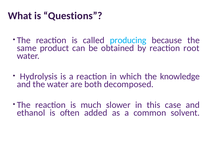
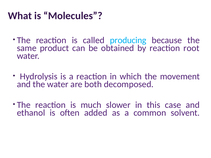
Questions: Questions -> Molecules (73, 16)
knowledge: knowledge -> movement (180, 77)
